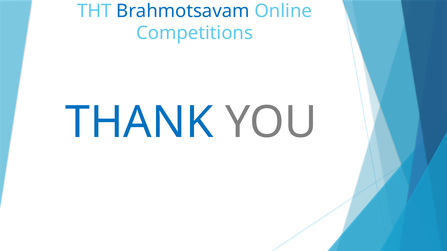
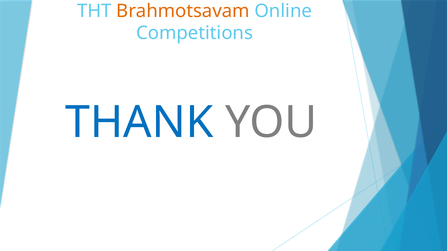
Brahmotsavam colour: blue -> orange (183, 11)
